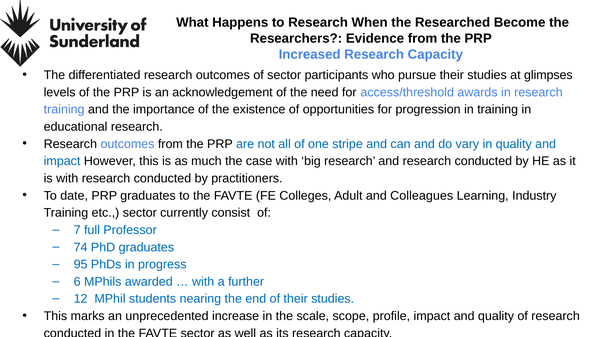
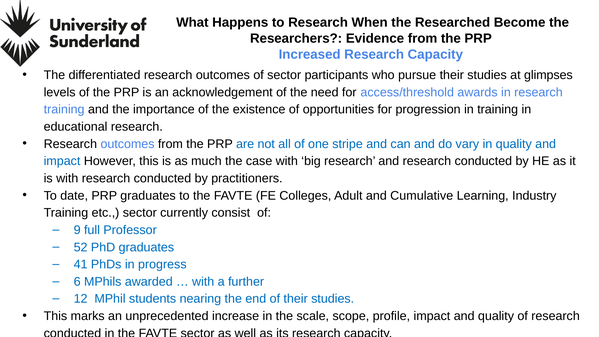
Colleagues: Colleagues -> Cumulative (422, 196)
7: 7 -> 9 (77, 230)
74: 74 -> 52 (81, 247)
95: 95 -> 41 (81, 264)
